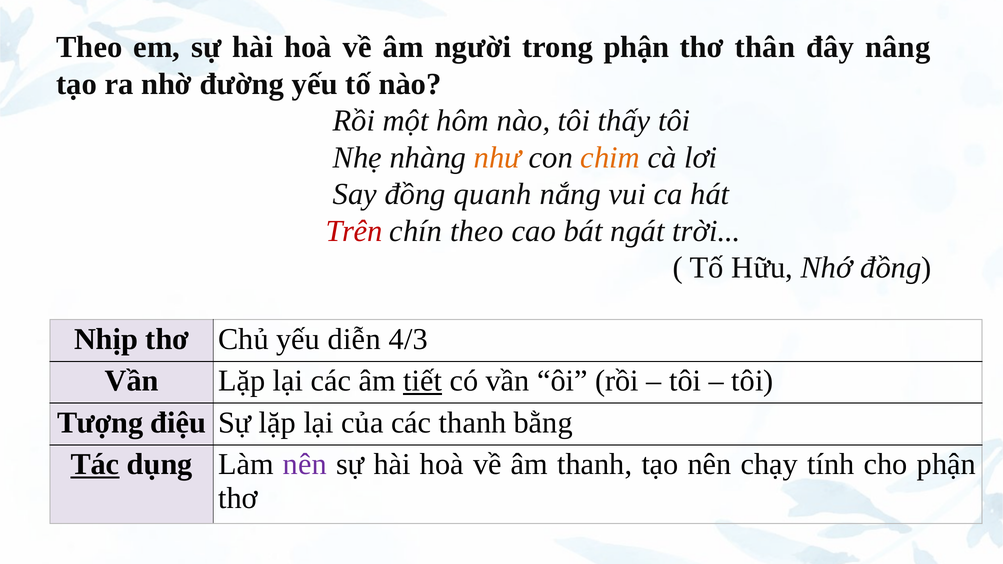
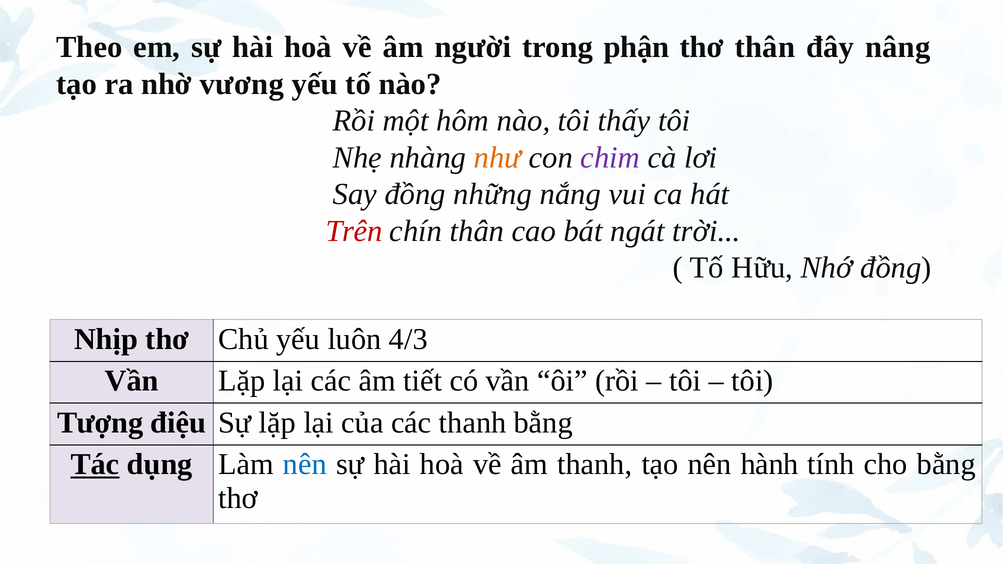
đường: đường -> vương (242, 84)
chim colour: orange -> purple (610, 158)
quanh: quanh -> những (493, 194)
chín theo: theo -> thân (477, 231)
diễn: diễn -> luôn (354, 339)
tiết underline: present -> none (423, 381)
nên colour: purple -> blue (305, 465)
chạy: chạy -> hành (770, 465)
cho phận: phận -> bằng (946, 465)
